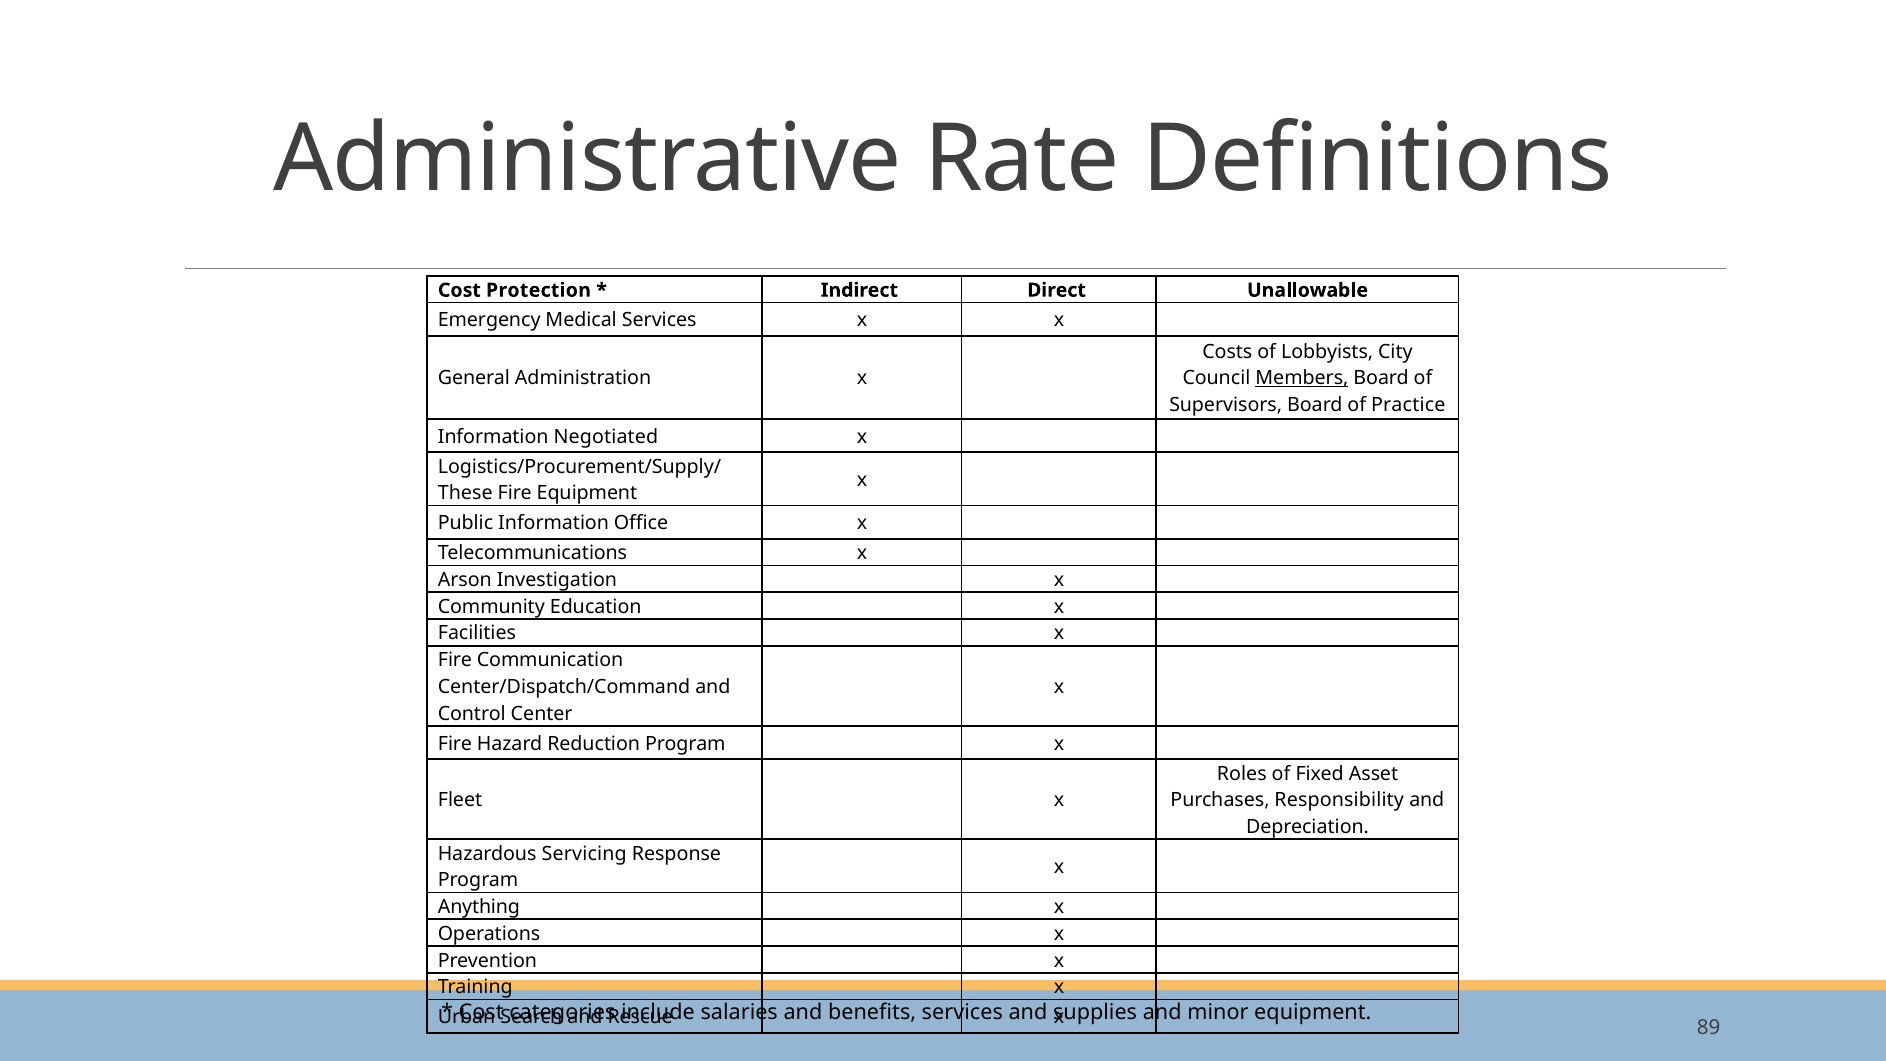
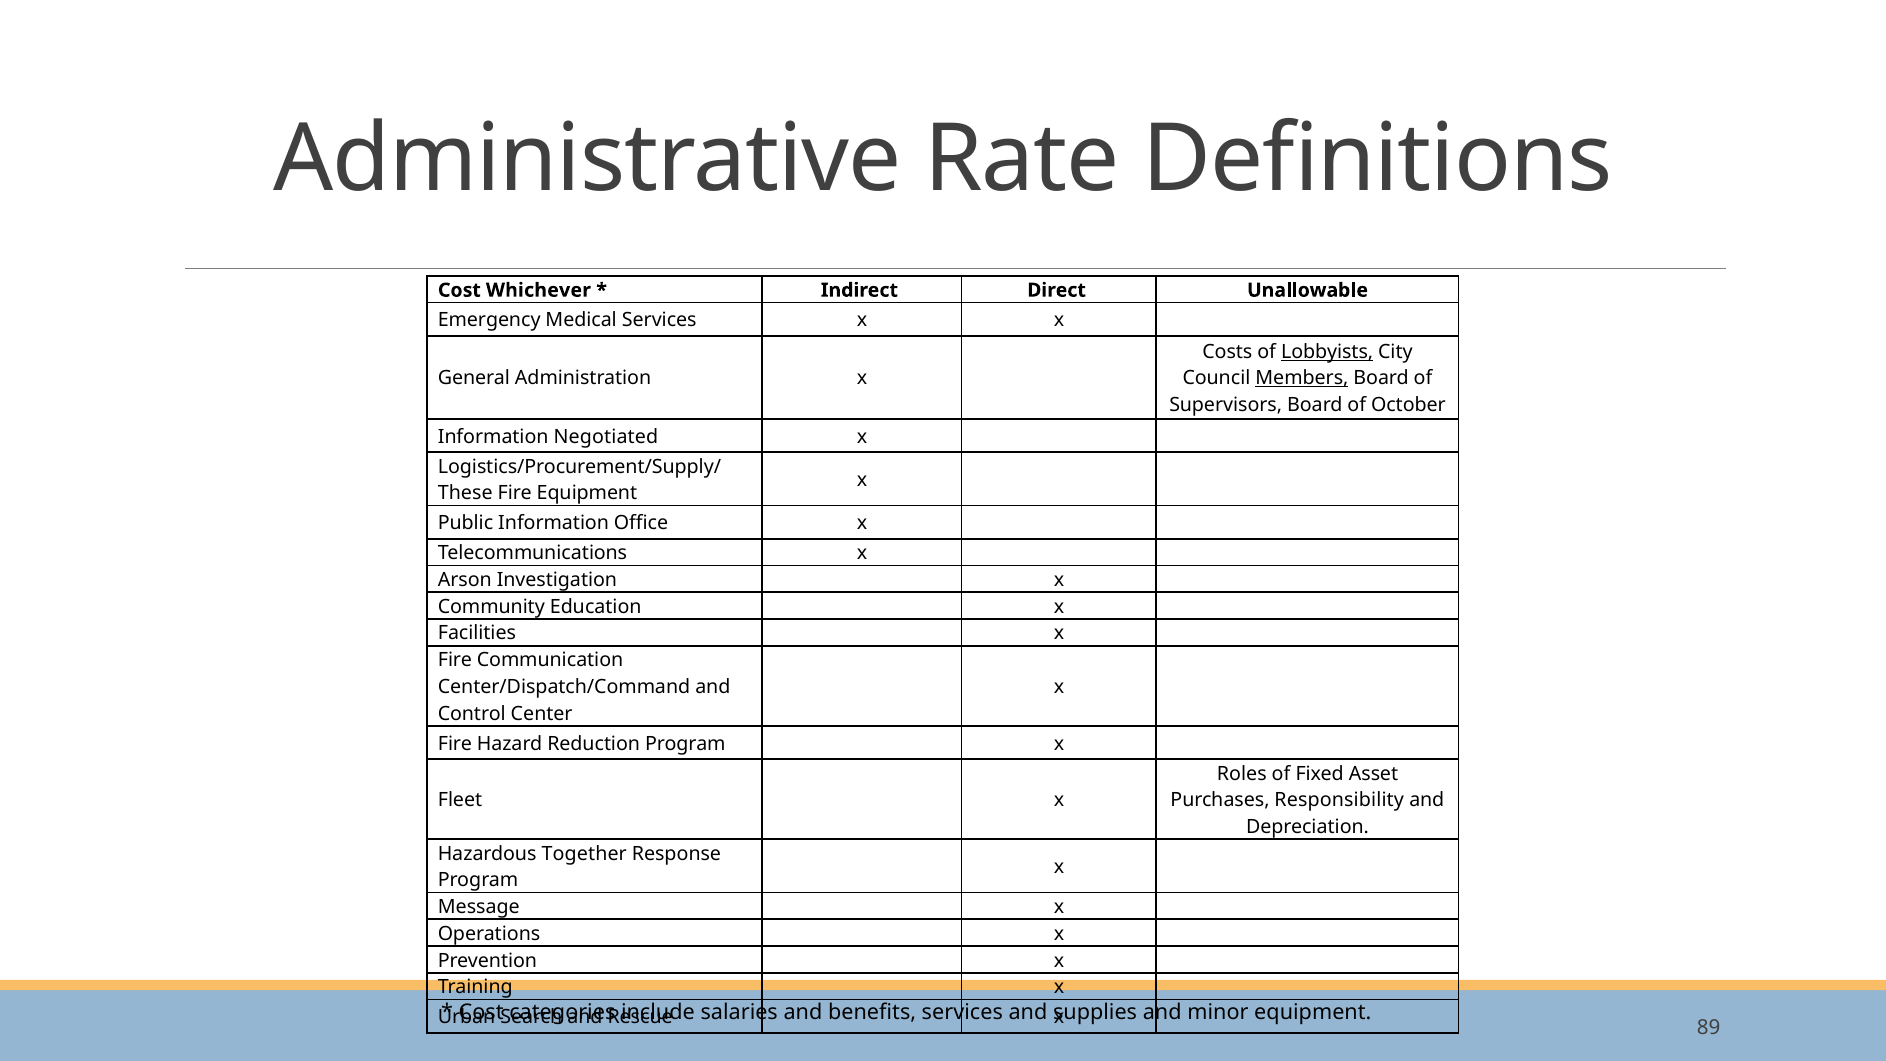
Protection: Protection -> Whichever (538, 290)
Lobbyists underline: none -> present (1327, 352)
Practice: Practice -> October (1408, 405)
Servicing: Servicing -> Together (584, 854)
Anything: Anything -> Message (479, 907)
